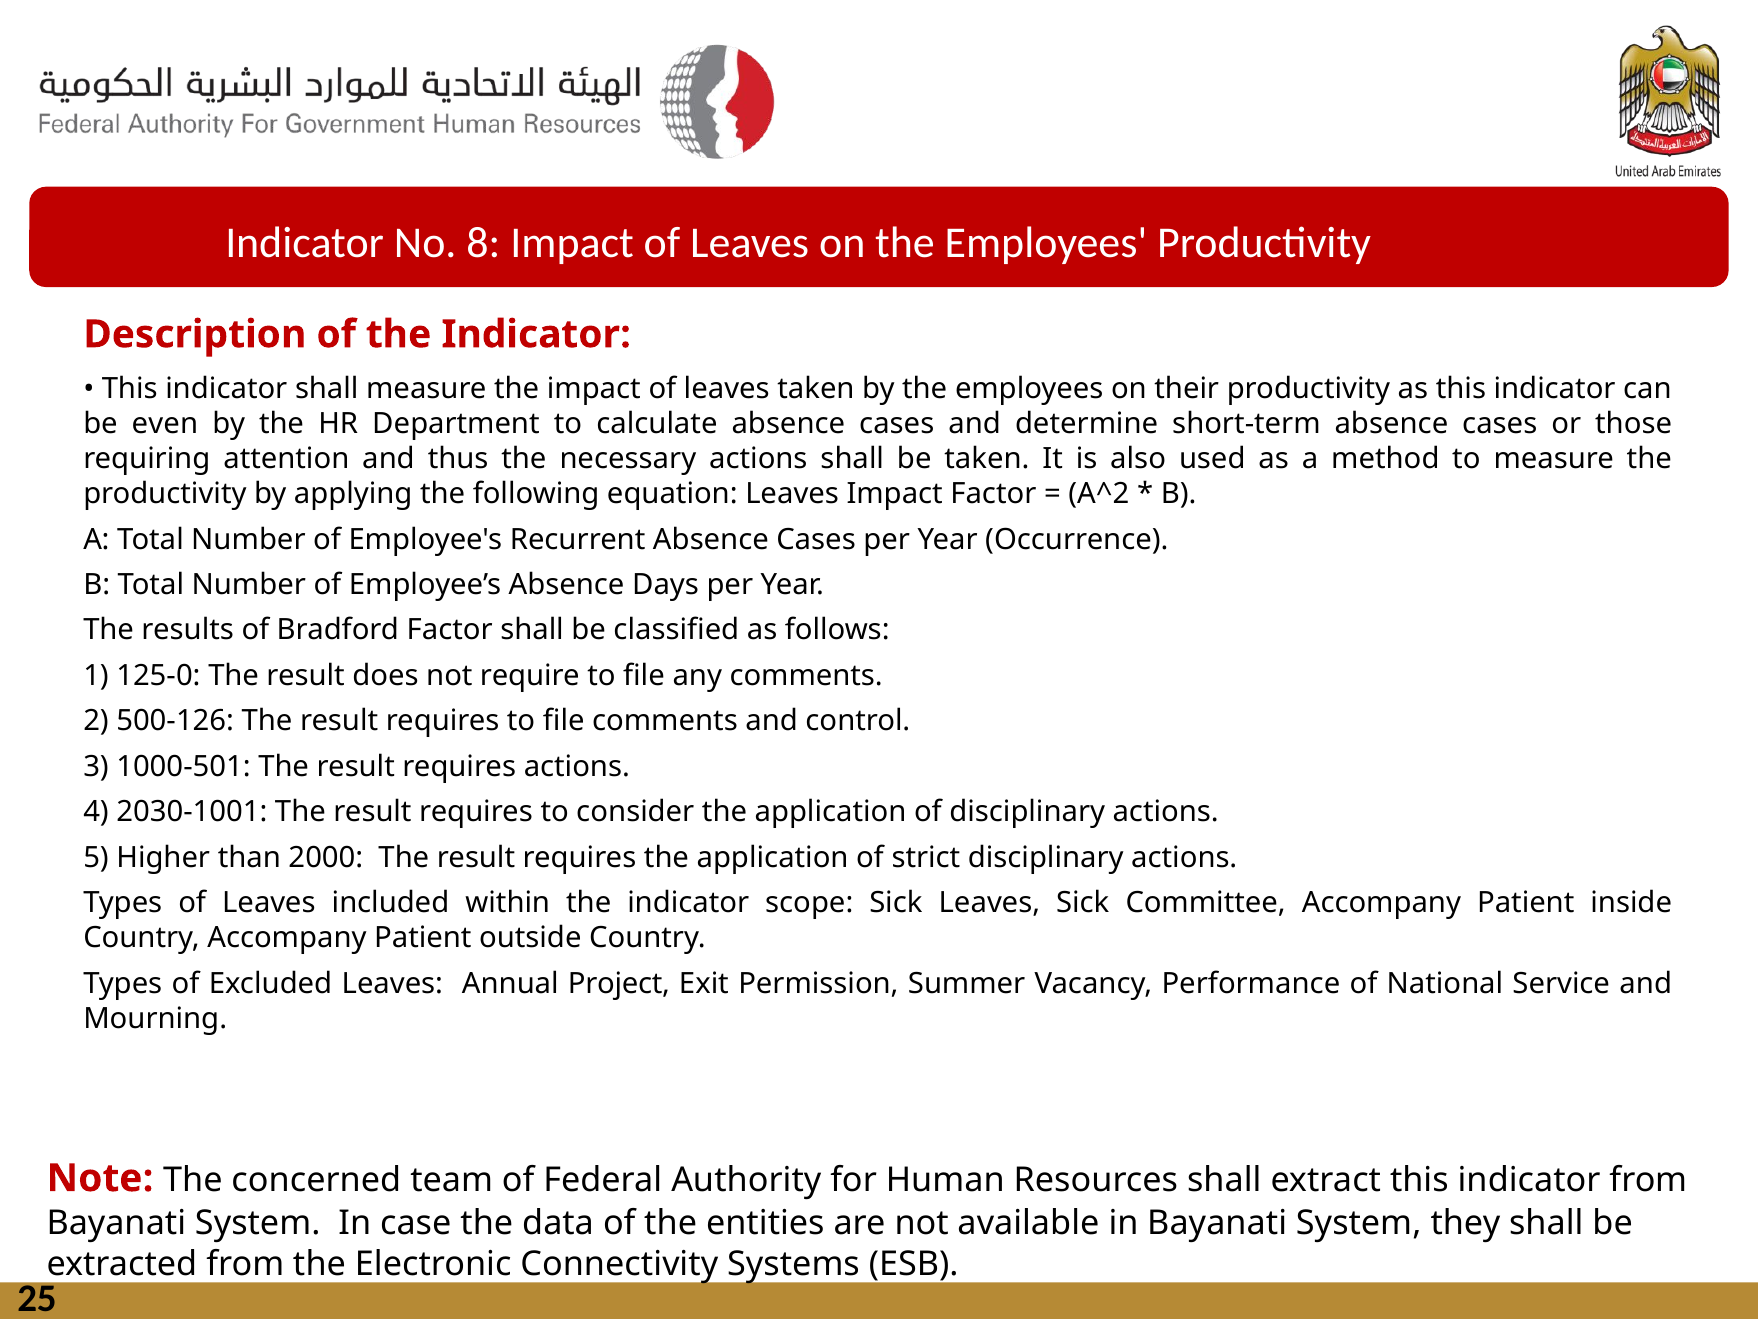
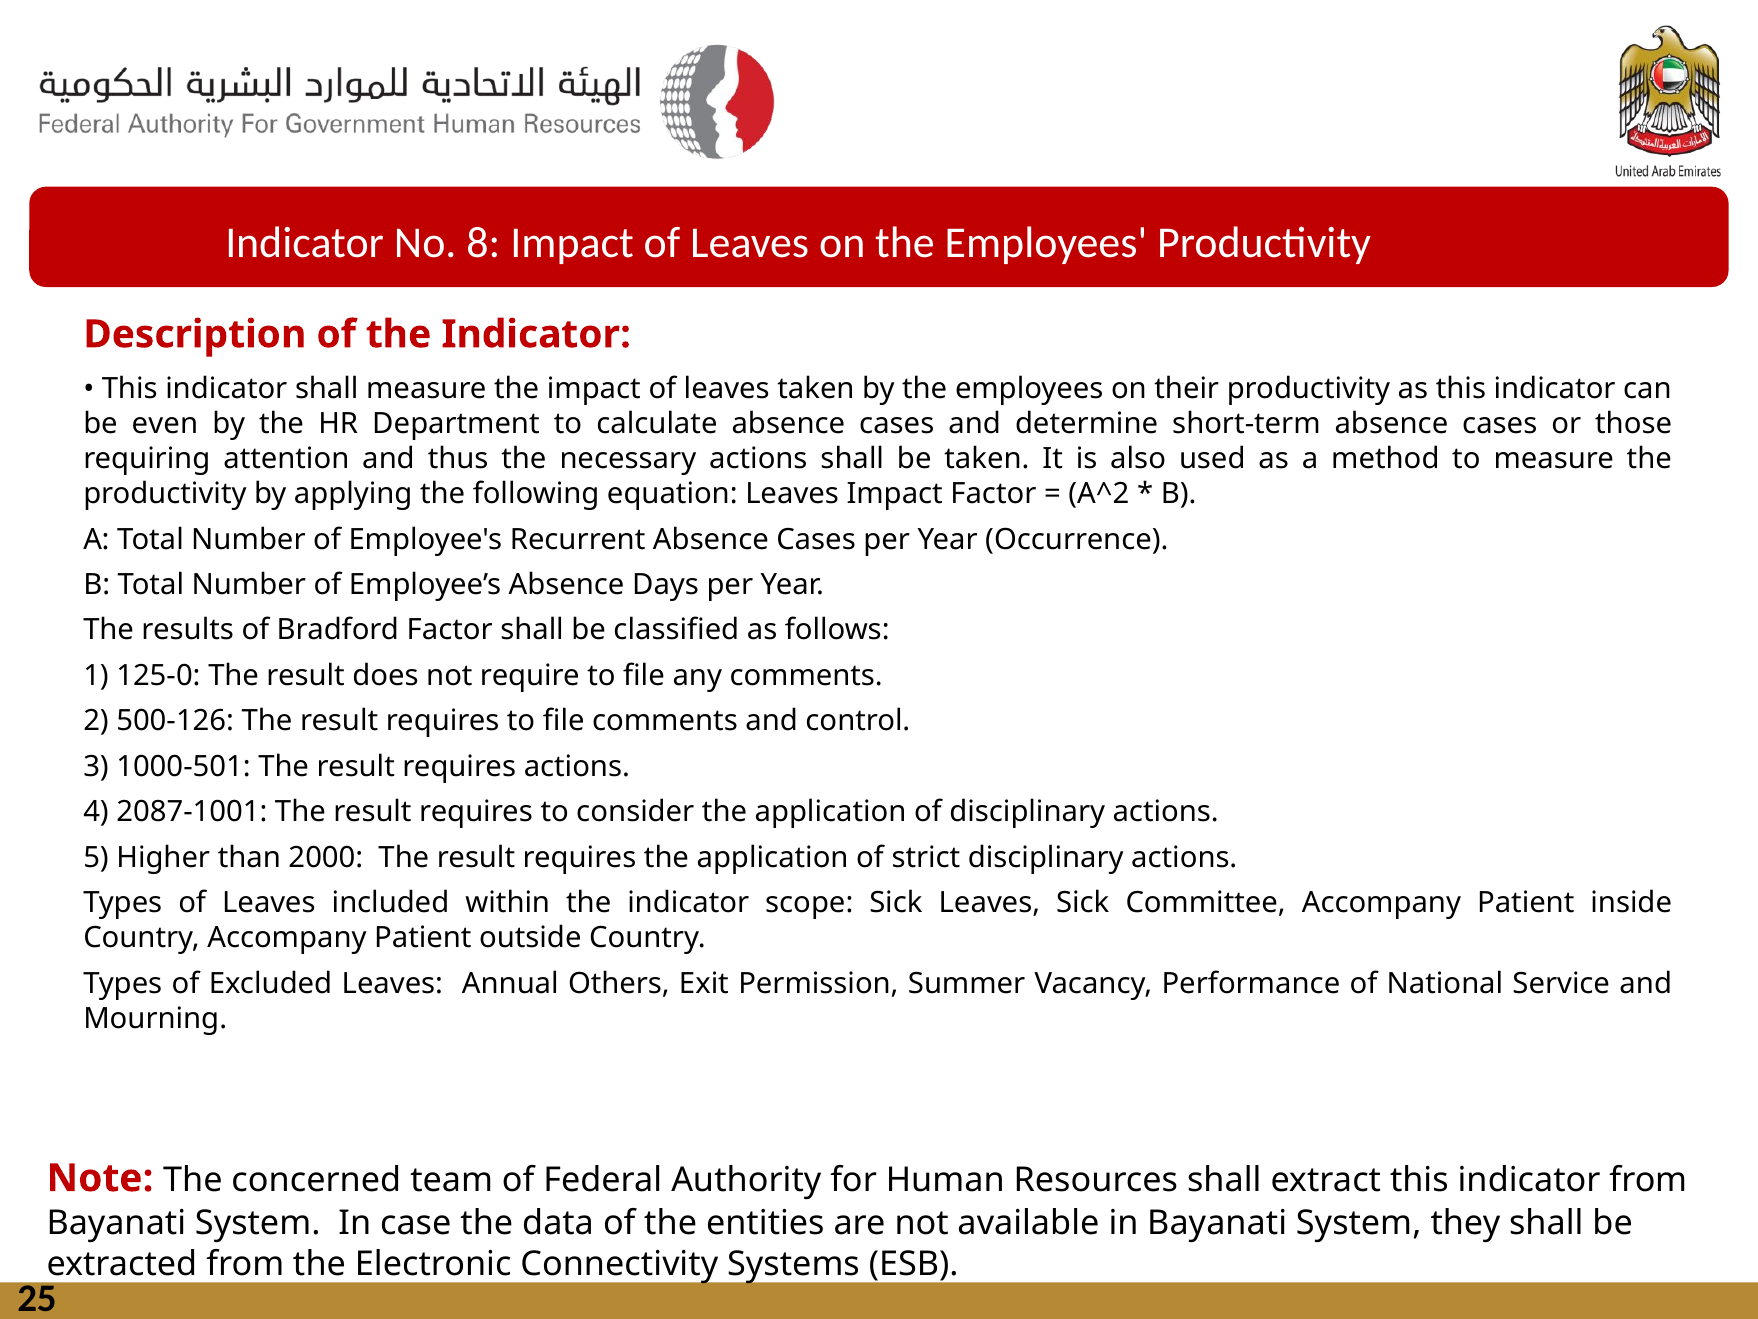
2030-1001: 2030-1001 -> 2087-1001 (192, 812)
Project: Project -> Others (619, 983)
